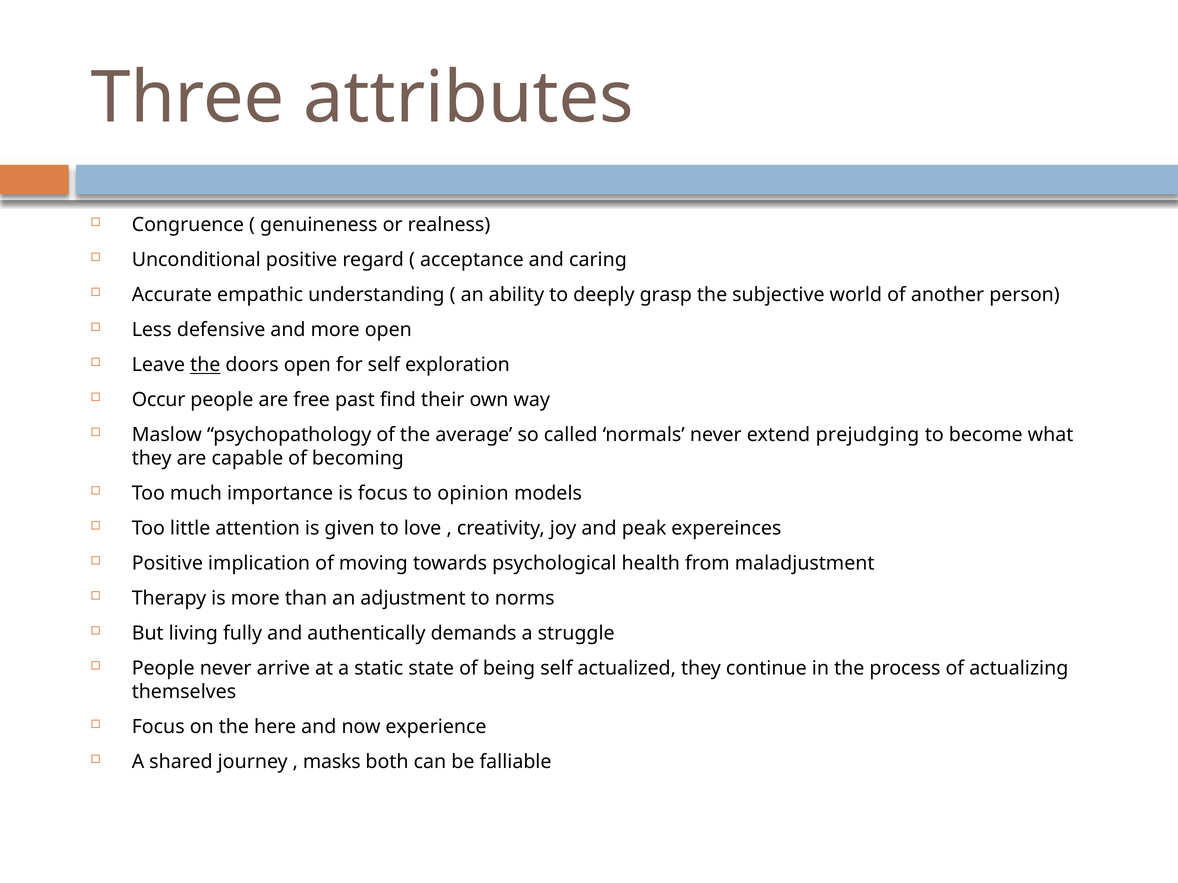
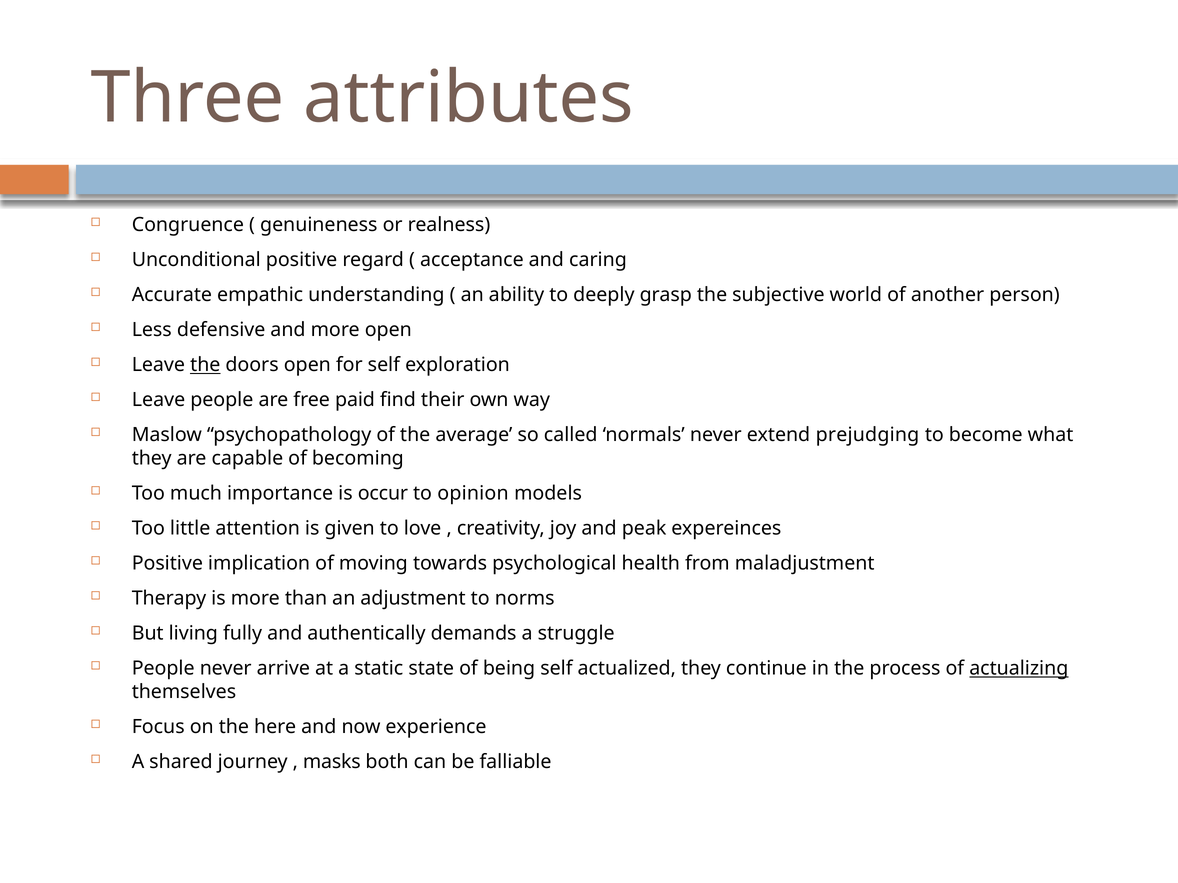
Occur: Occur -> Leave (158, 400)
past: past -> paid (355, 400)
is focus: focus -> occur (383, 494)
actualizing underline: none -> present (1019, 669)
